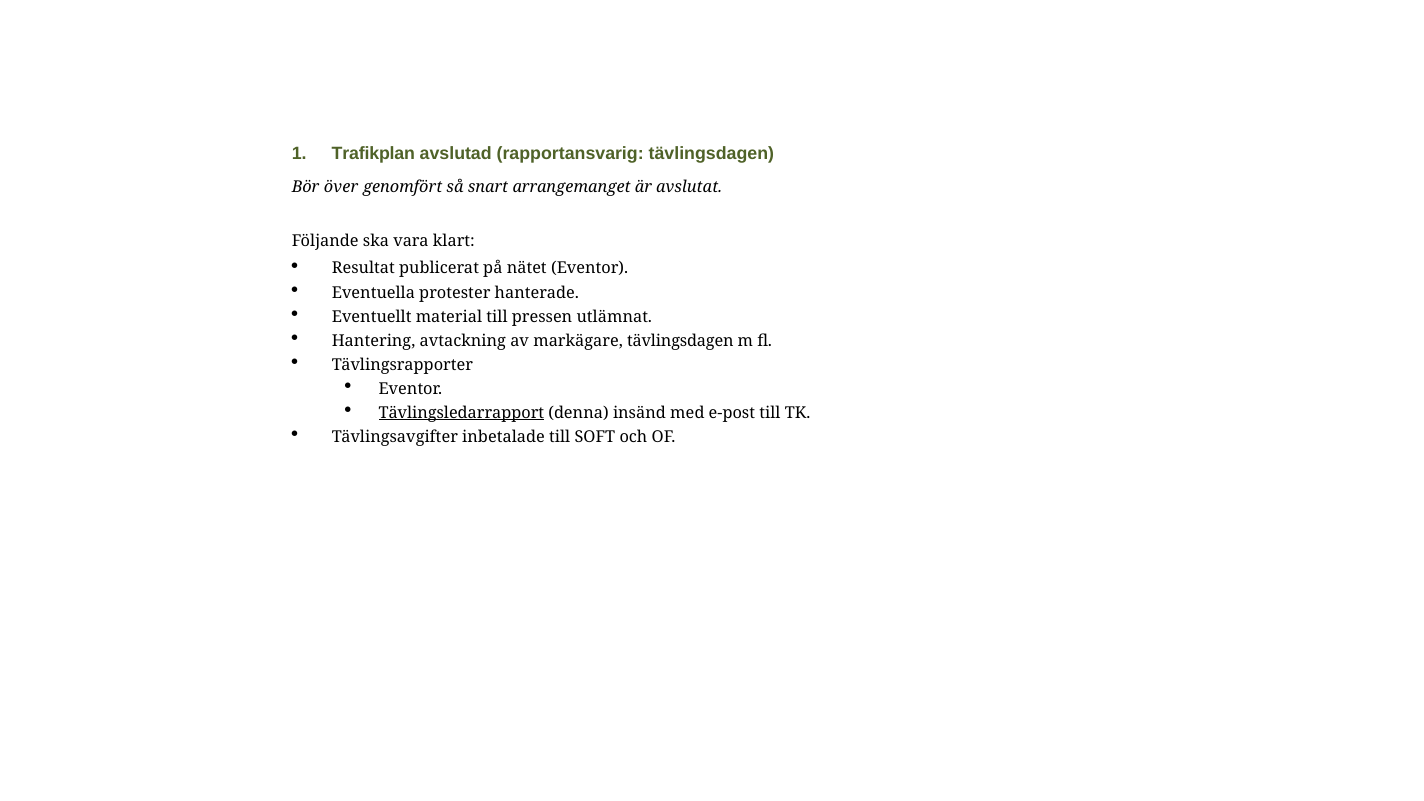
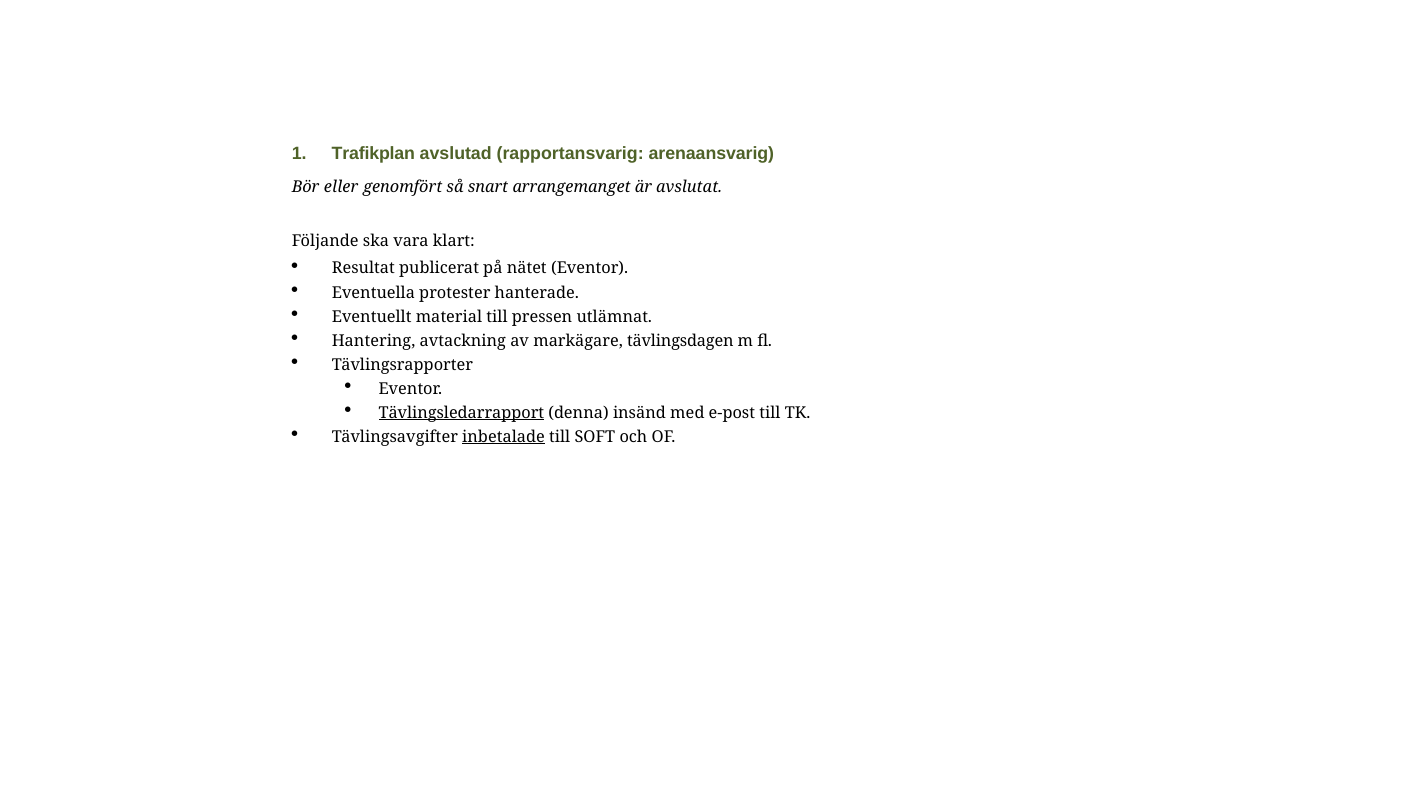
rapportansvarig tävlingsdagen: tävlingsdagen -> arenaansvarig (711, 154)
över: över -> eller (341, 188)
inbetalade underline: none -> present (504, 437)
